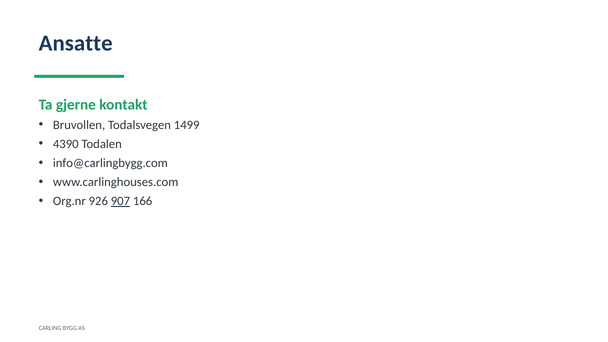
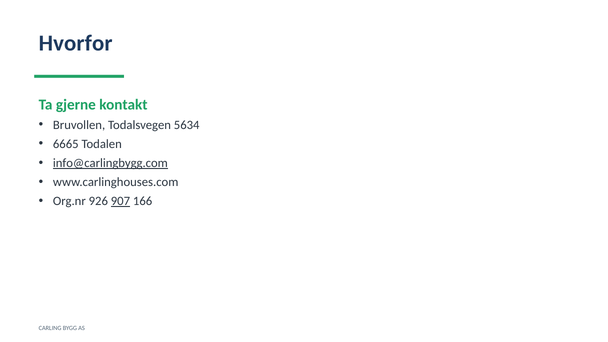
Ansatte: Ansatte -> Hvorfor (76, 43)
1499: 1499 -> 5634 (187, 125)
4390: 4390 -> 6665 (66, 144)
info@carlingbygg.com underline: none -> present (110, 163)
